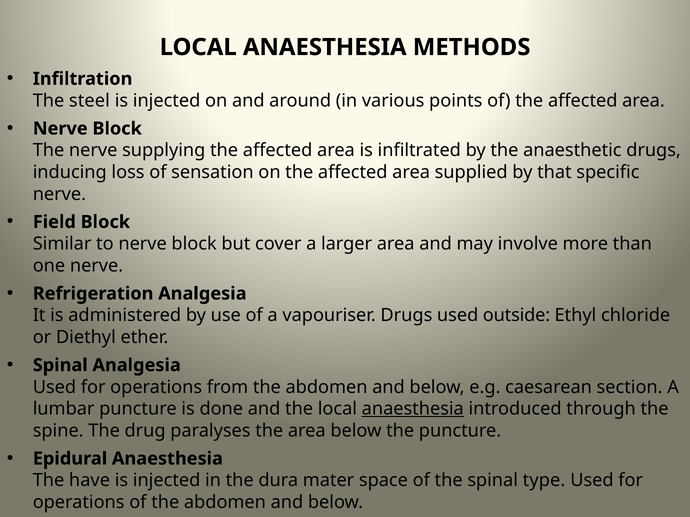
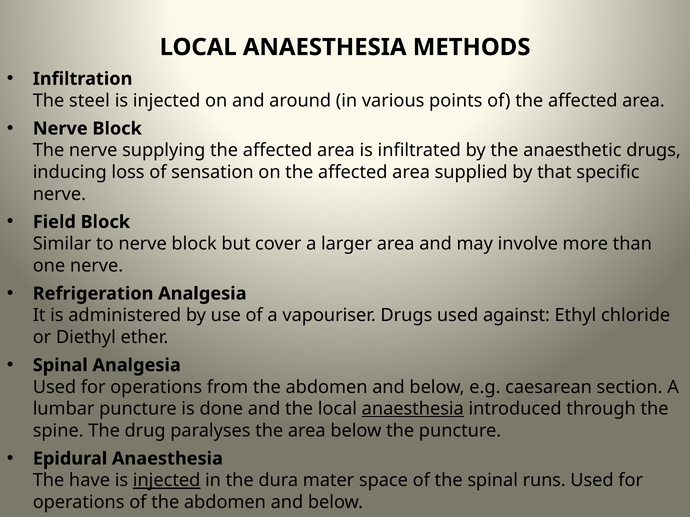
outside: outside -> against (516, 316)
injected underline: none -> present (167, 481)
type: type -> runs (544, 481)
